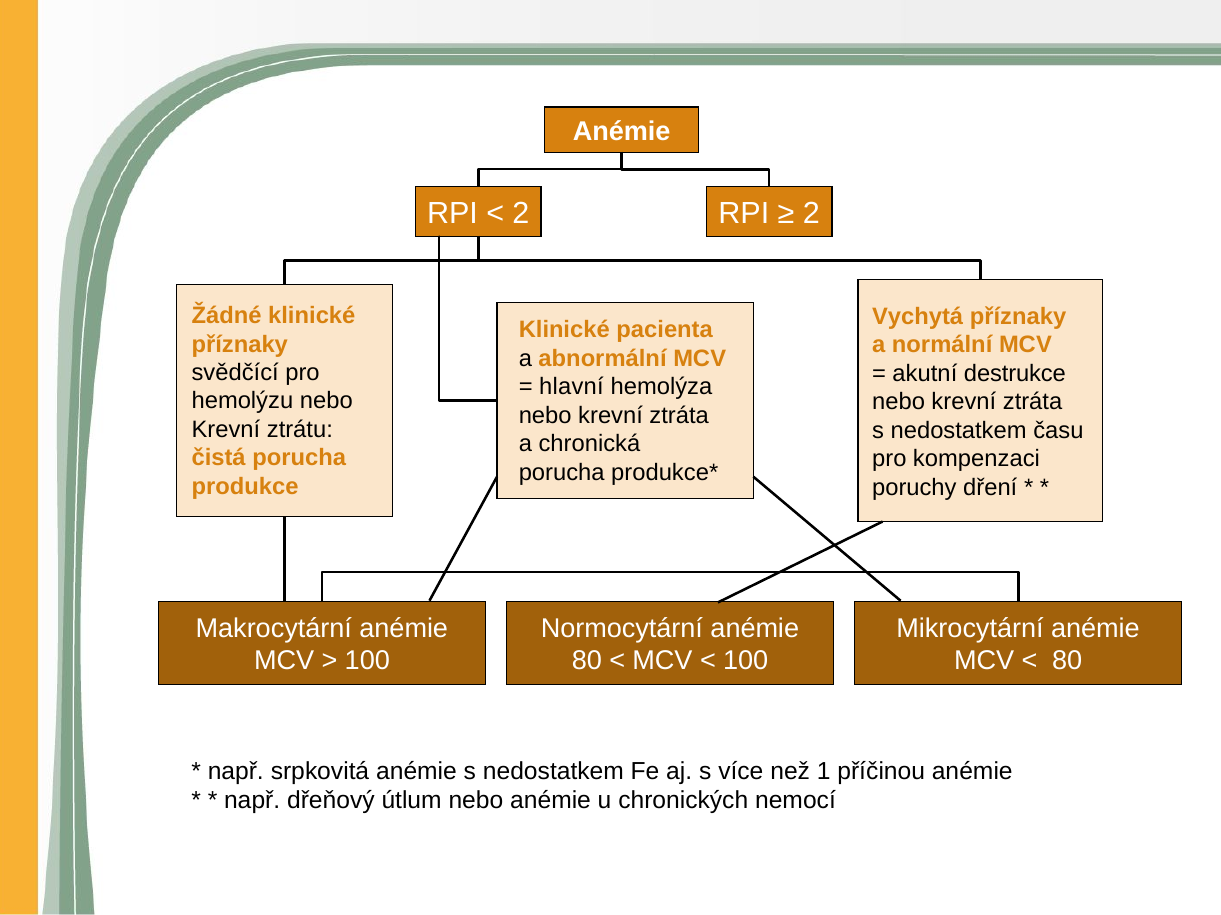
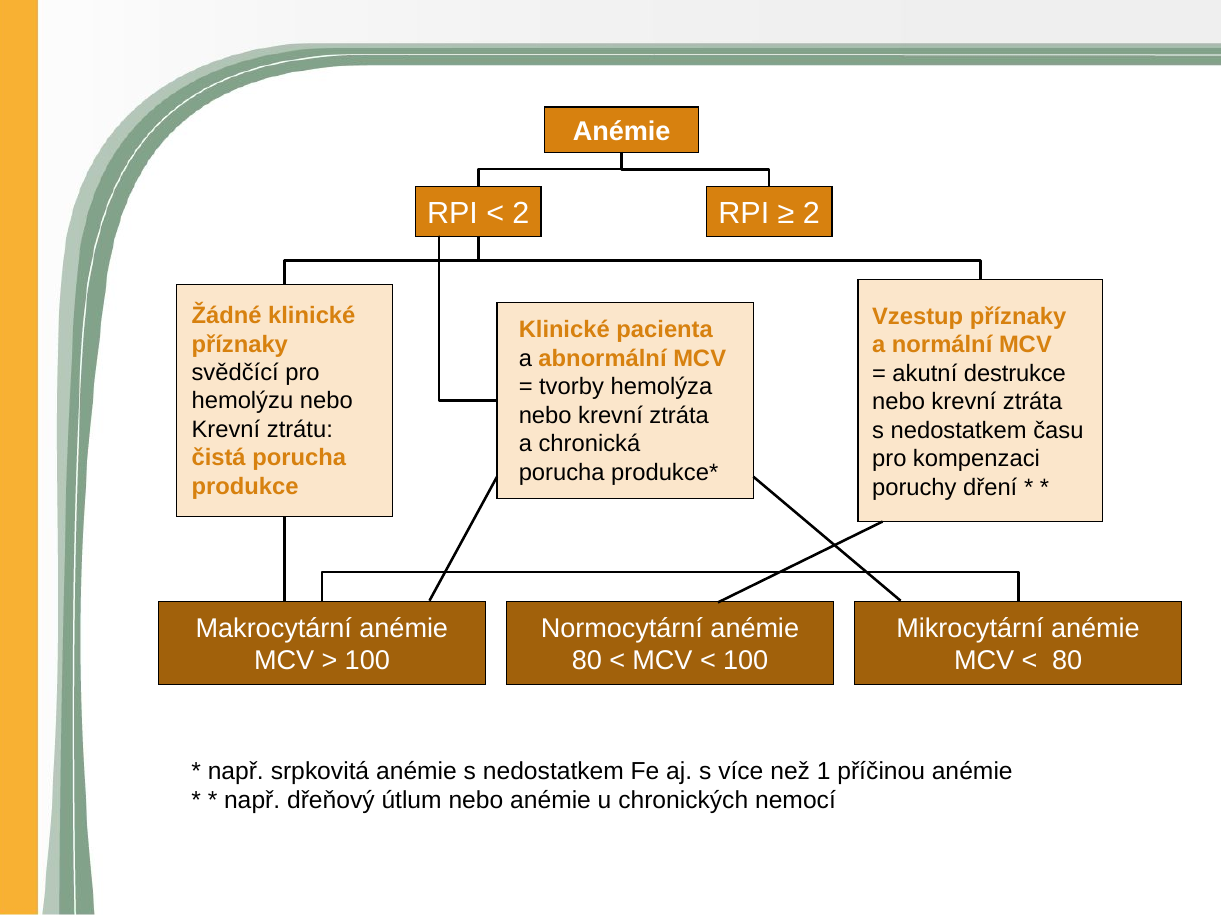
Vychytá: Vychytá -> Vzestup (918, 317)
hlavní: hlavní -> tvorby (572, 387)
